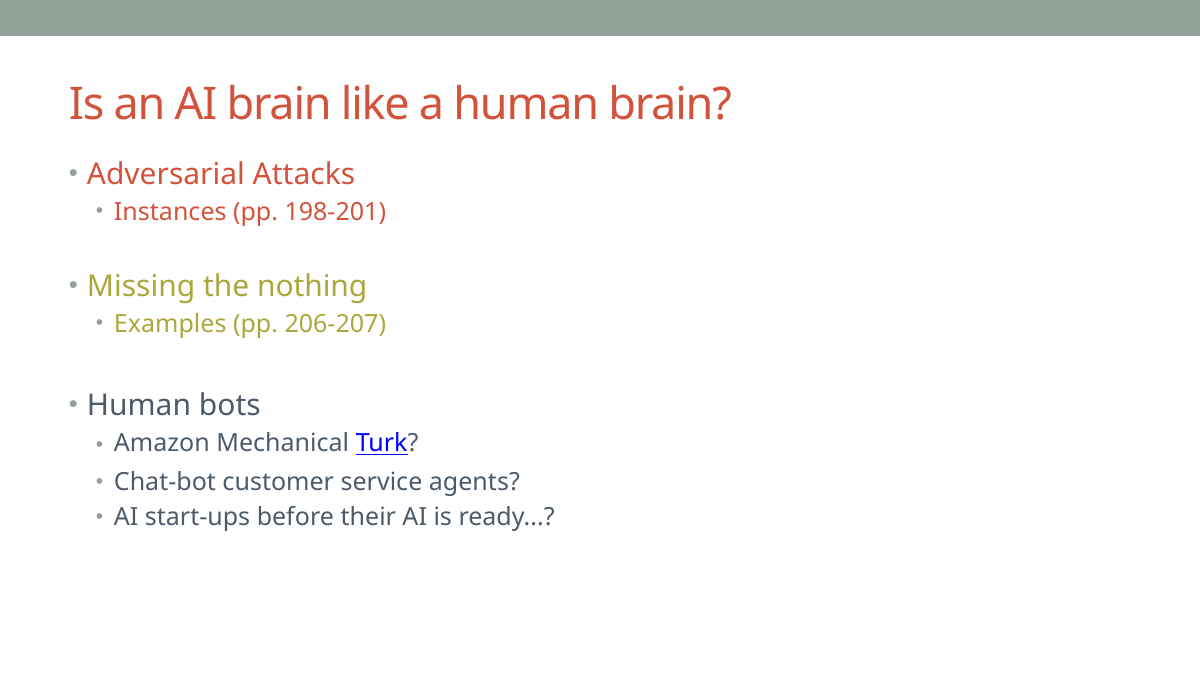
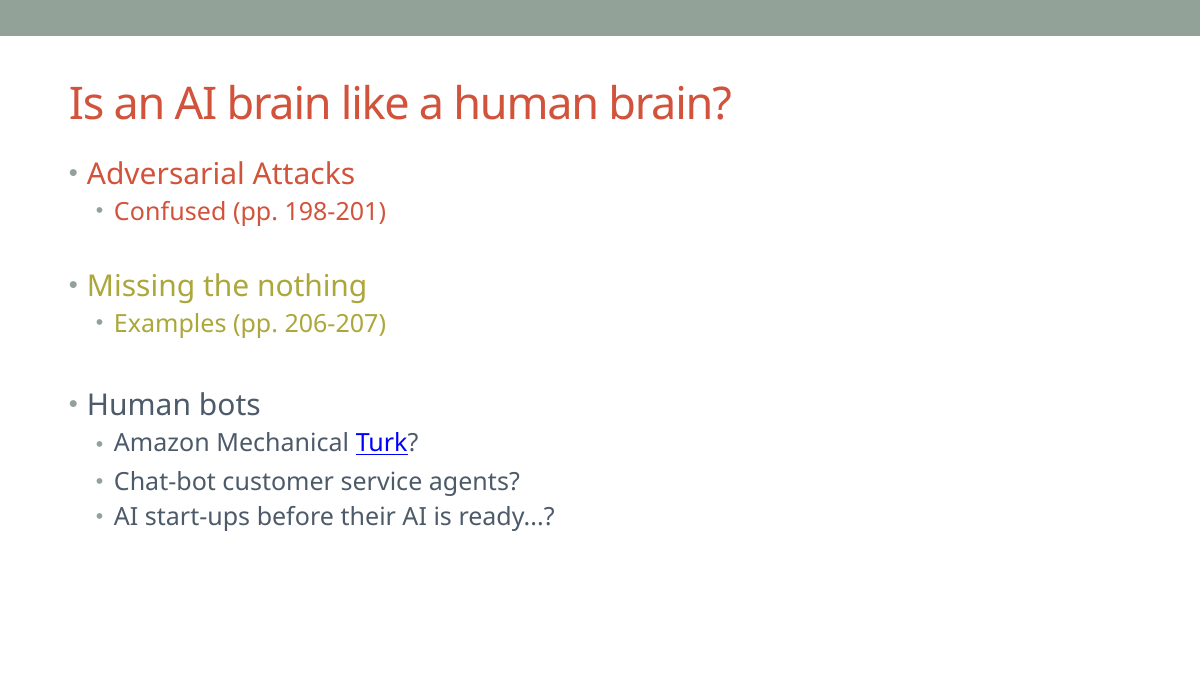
Instances: Instances -> Confused (170, 212)
